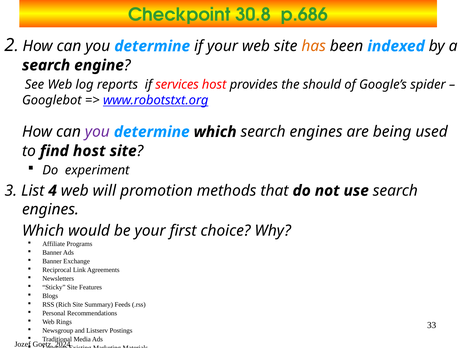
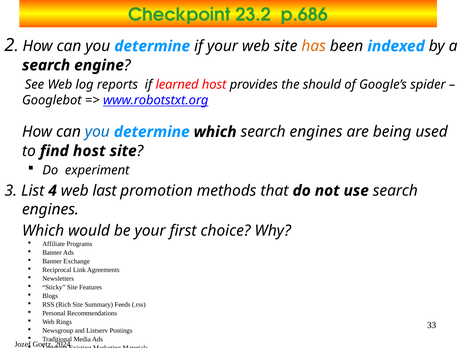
30.8: 30.8 -> 23.2 (253, 15)
services: services -> learned (177, 85)
you colour: purple -> blue (97, 132)
will: will -> last (105, 191)
